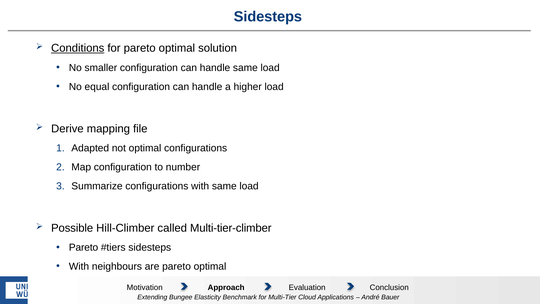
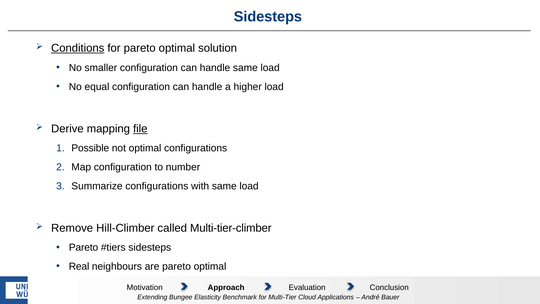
file underline: none -> present (140, 129)
Adapted: Adapted -> Possible (90, 148)
Possible: Possible -> Remove (72, 228)
With: With -> Real (79, 266)
